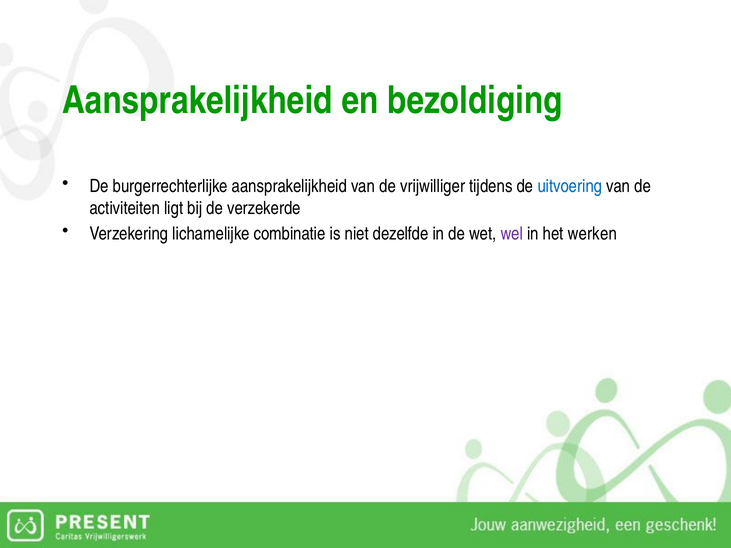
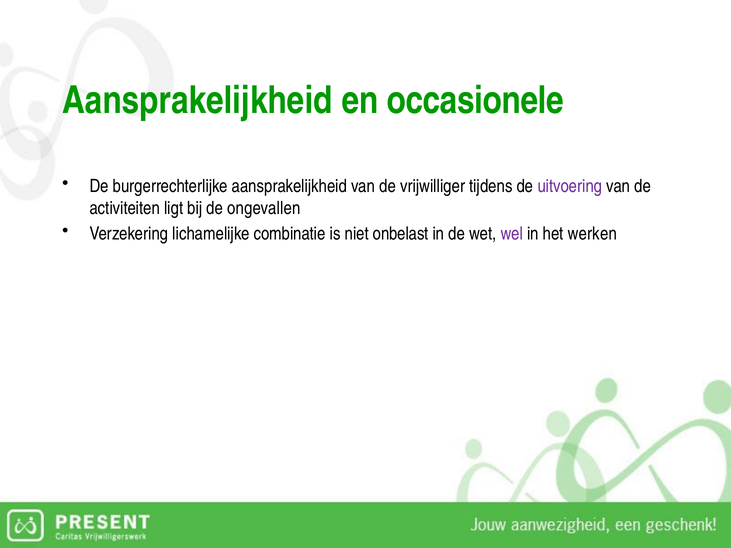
bezoldiging: bezoldiging -> occasionele (475, 101)
uitvoering colour: blue -> purple (570, 186)
verzekerde: verzekerde -> ongevallen (264, 208)
dezelfde: dezelfde -> onbelast (401, 234)
